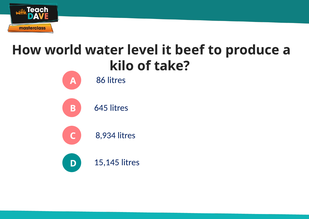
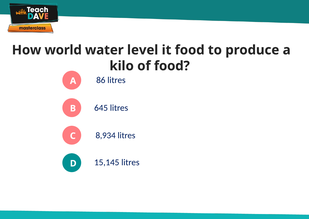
it beef: beef -> food (190, 50)
of take: take -> food (172, 66)
